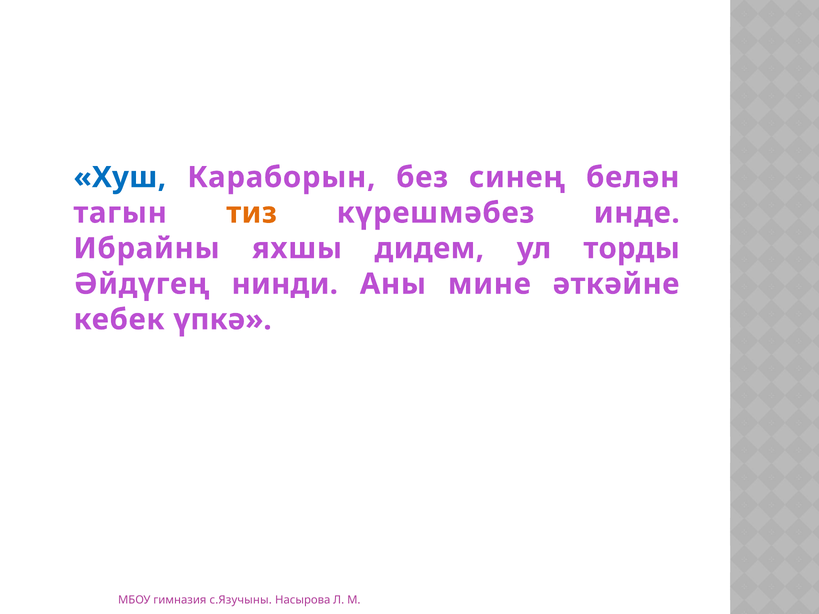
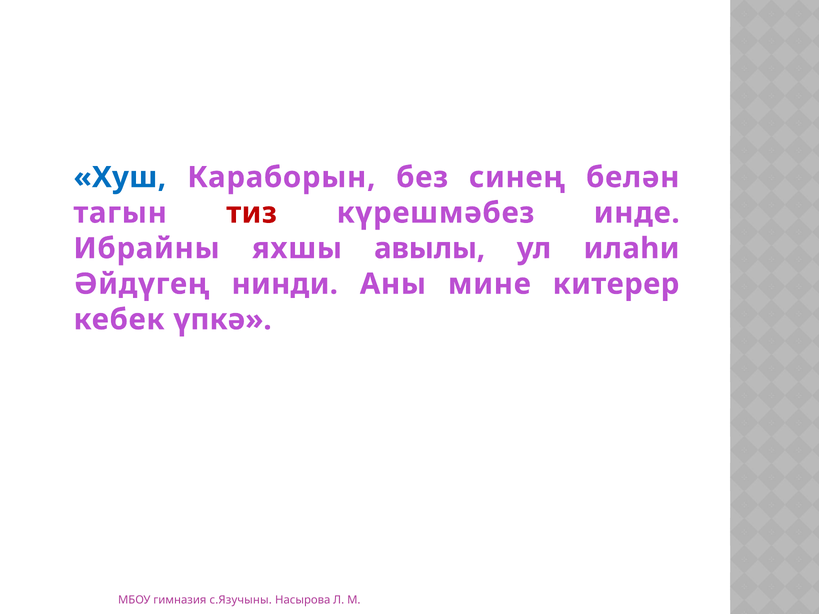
тиз colour: orange -> red (252, 213)
дидем: дидем -> авылы (430, 249)
торды: торды -> илаһи (632, 249)
әткәйне: әткәйне -> китерер (616, 284)
